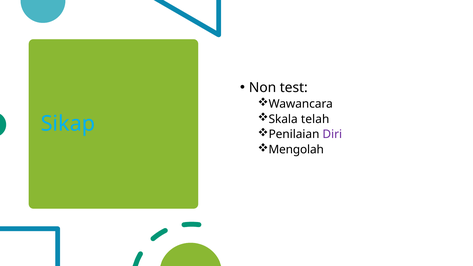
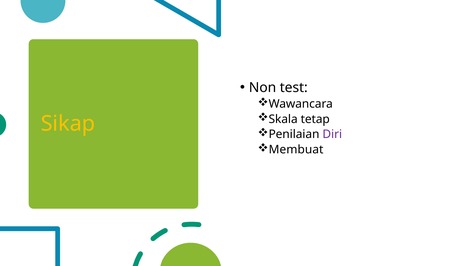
telah: telah -> tetap (315, 119)
Sikap colour: light blue -> yellow (68, 124)
Mengolah: Mengolah -> Membuat (296, 150)
